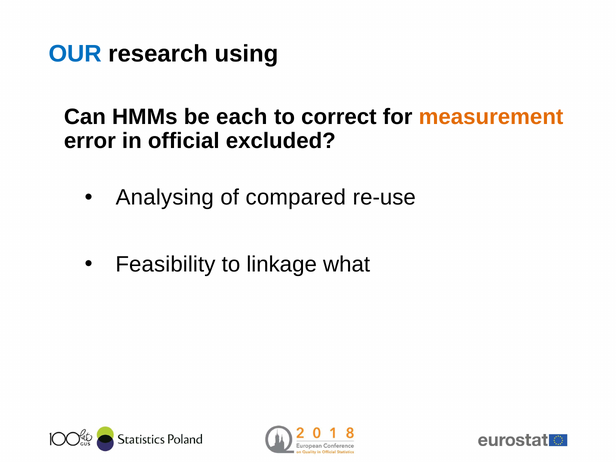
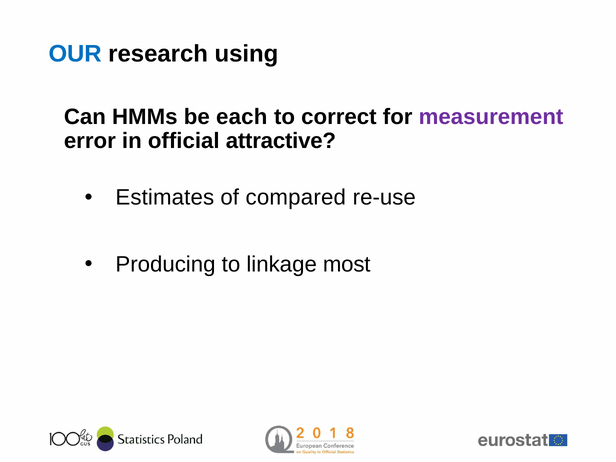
measurement colour: orange -> purple (491, 117)
excluded: excluded -> attractive (281, 141)
Analysing: Analysing -> Estimates (165, 198)
Feasibility: Feasibility -> Producing (165, 264)
what: what -> most (347, 264)
